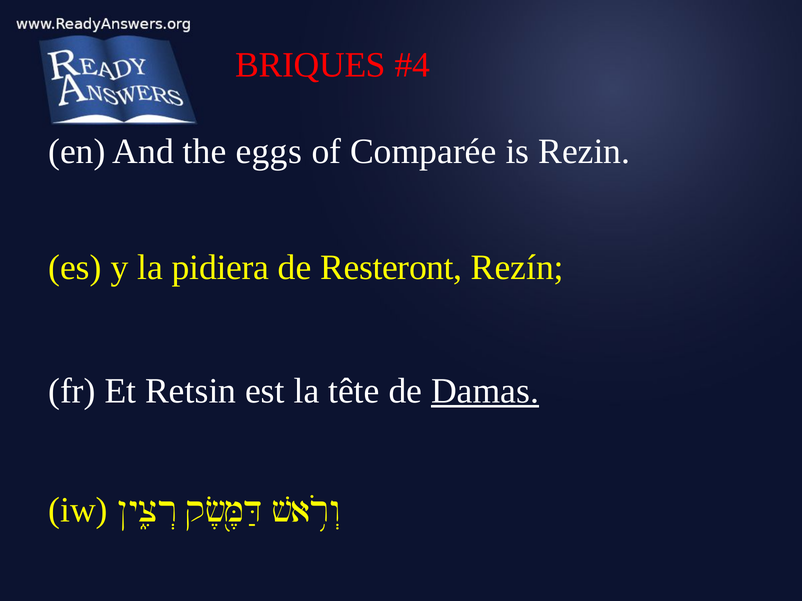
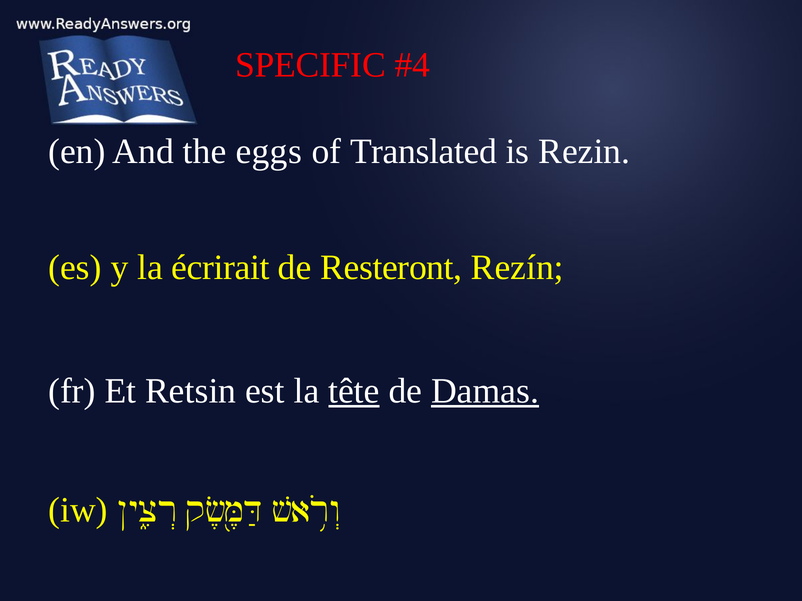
BRIQUES: BRIQUES -> SPECIFIC (310, 65)
Comparée: Comparée -> Translated (424, 151)
pidiera: pidiera -> écrirait (221, 268)
tête underline: none -> present (354, 391)
